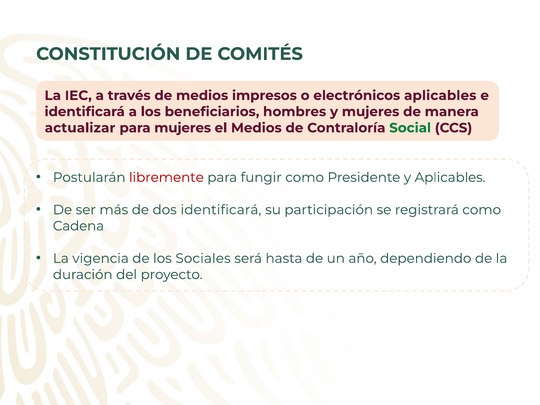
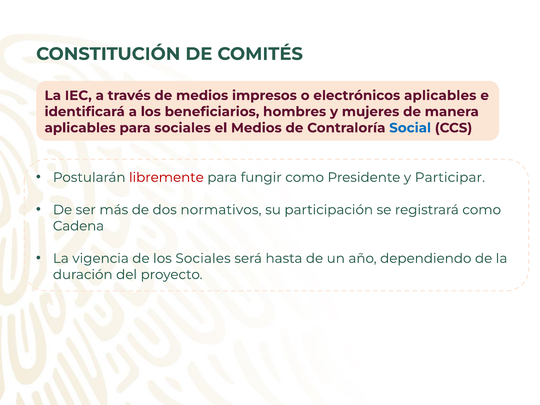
actualizar: actualizar -> aplicables (80, 128)
para mujeres: mujeres -> sociales (183, 128)
Social colour: green -> blue (410, 128)
y Aplicables: Aplicables -> Participar (450, 177)
dos identificará: identificará -> normativos (221, 210)
